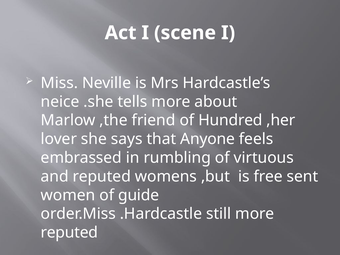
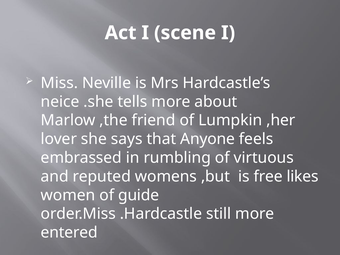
Hundred: Hundred -> Lumpkin (230, 120)
sent: sent -> likes (303, 176)
reputed: reputed -> entered (69, 233)
